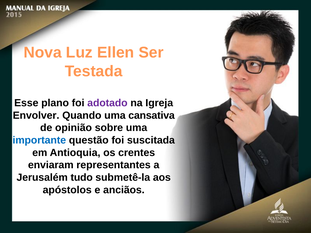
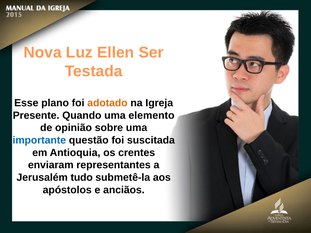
adotado colour: purple -> orange (107, 103)
Envolver: Envolver -> Presente (36, 115)
cansativa: cansativa -> elemento (151, 115)
